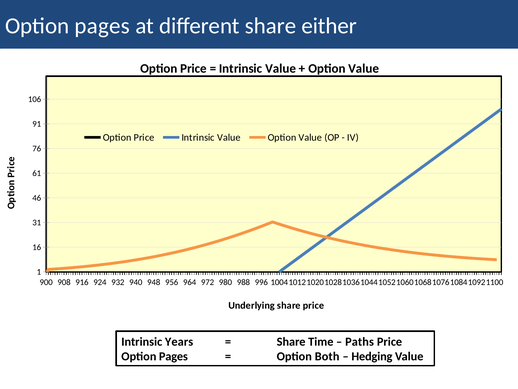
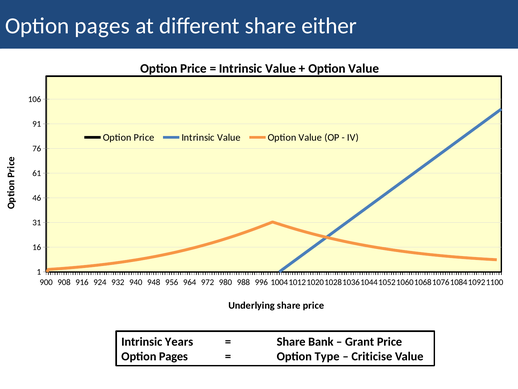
Time: Time -> Bank (321, 341)
Paths: Paths -> Grant (360, 341)
Both: Both -> Type (327, 356)
Hedging: Hedging -> Criticise (372, 356)
